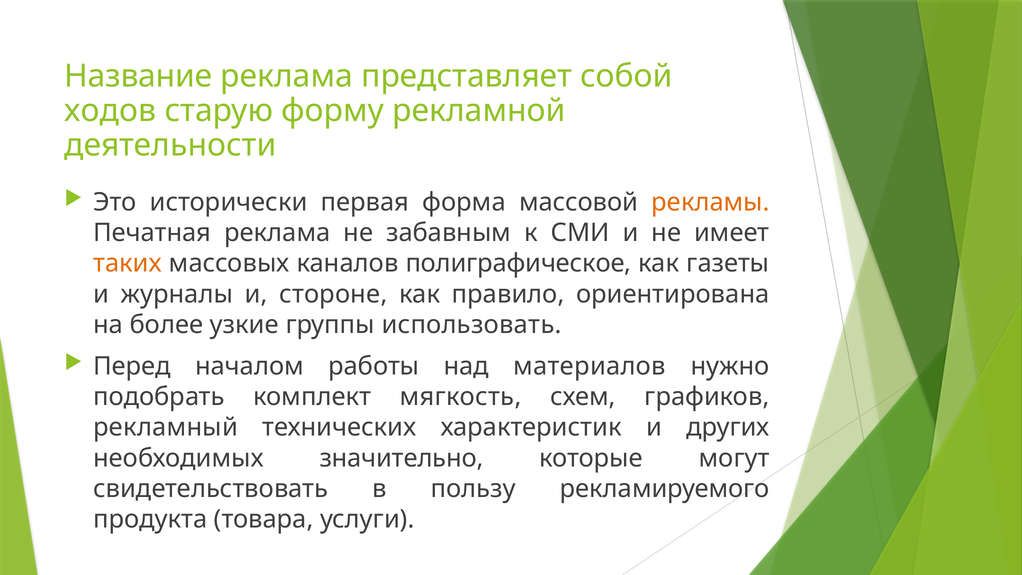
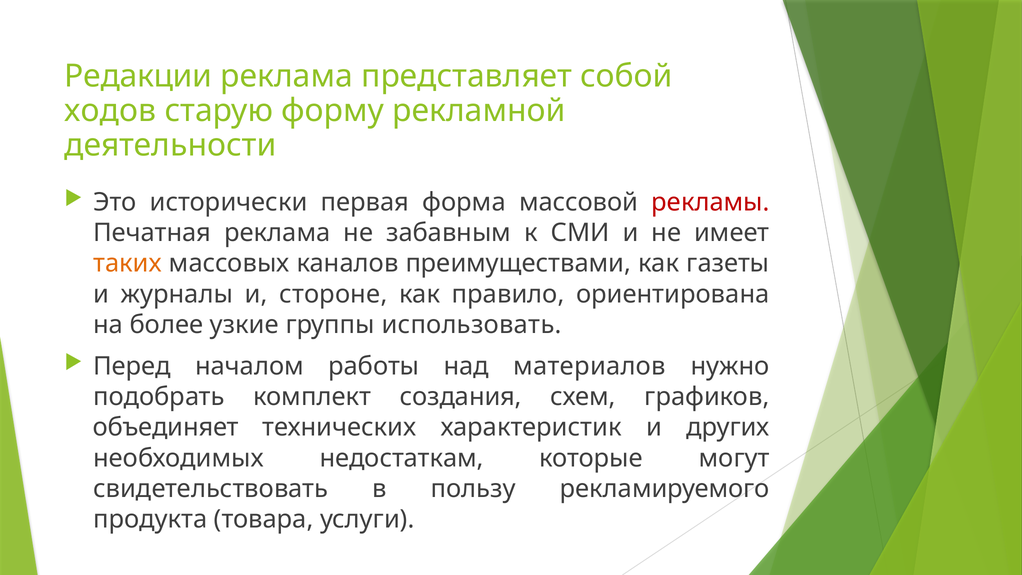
Название: Название -> Редакции (138, 76)
рекламы colour: orange -> red (711, 202)
полиграфическое: полиграфическое -> преимуществами (518, 263)
мягкость: мягкость -> создания (461, 397)
рекламный: рекламный -> объединяет (166, 427)
значительно: значительно -> недостаткам (402, 458)
